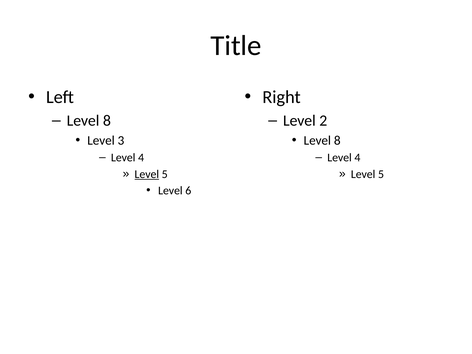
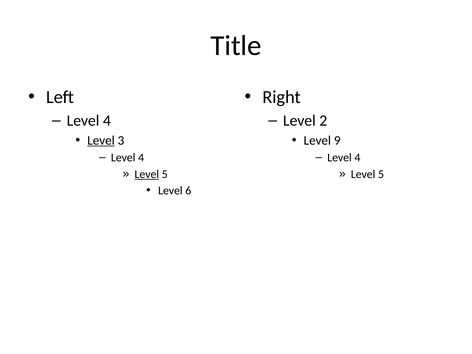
8: 8 -> 4 (107, 121)
Level underline: none -> present (101, 140)
8: 8 -> 9 (337, 140)
